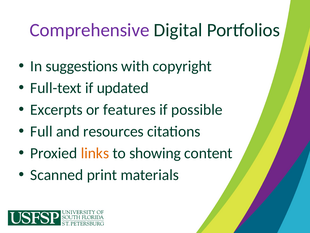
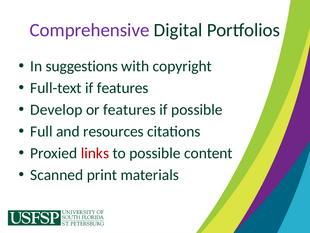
if updated: updated -> features (123, 88)
Excerpts: Excerpts -> Develop (56, 110)
links colour: orange -> red (95, 153)
to showing: showing -> possible (155, 153)
